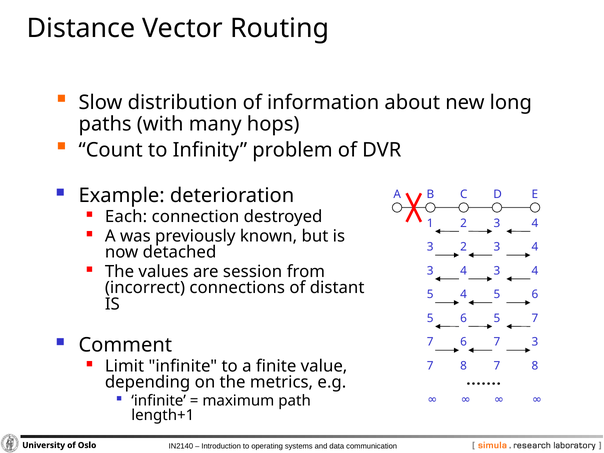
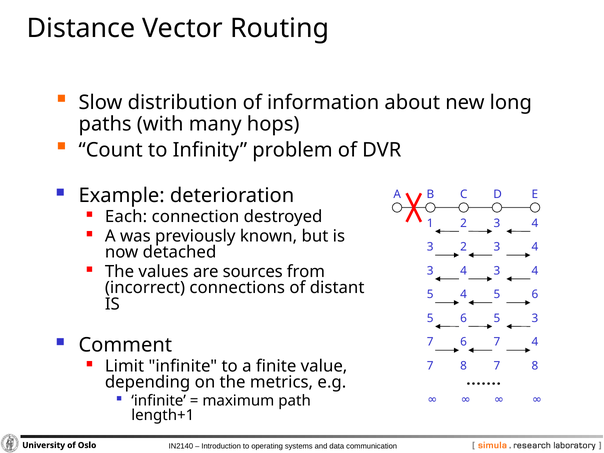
session: session -> sources (253, 272)
5 7: 7 -> 3 (535, 318)
7 3: 3 -> 4 (535, 342)
